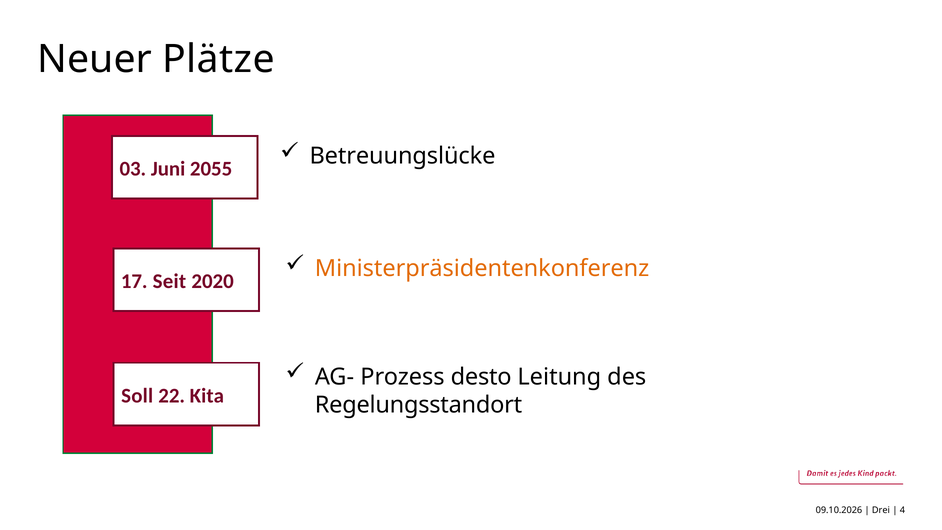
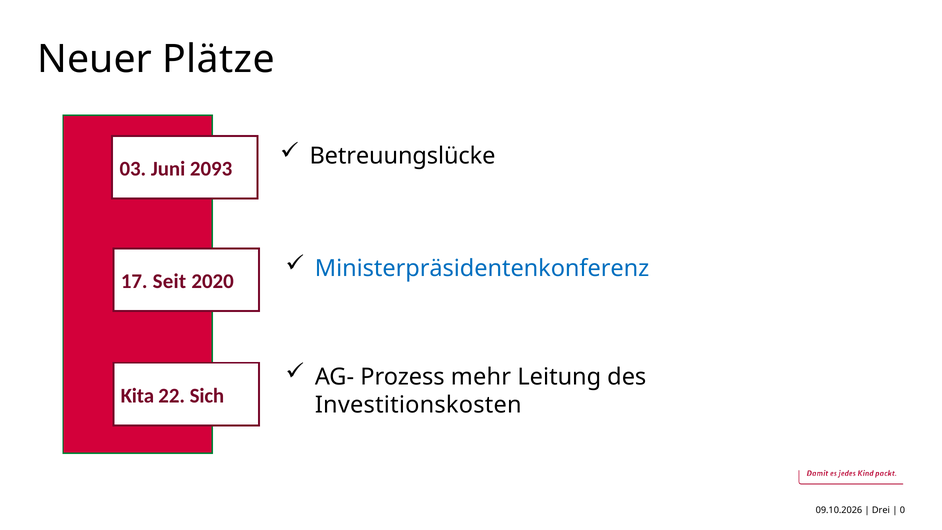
2055: 2055 -> 2093 (211, 169)
Ministerpräsidentenkonferenz colour: orange -> blue (482, 269)
desto: desto -> mehr (481, 377)
Soll: Soll -> Kita (137, 396)
Kita: Kita -> Sich (207, 396)
Regelungsstandort: Regelungsstandort -> Investitionskosten (418, 405)
4: 4 -> 0 (902, 510)
